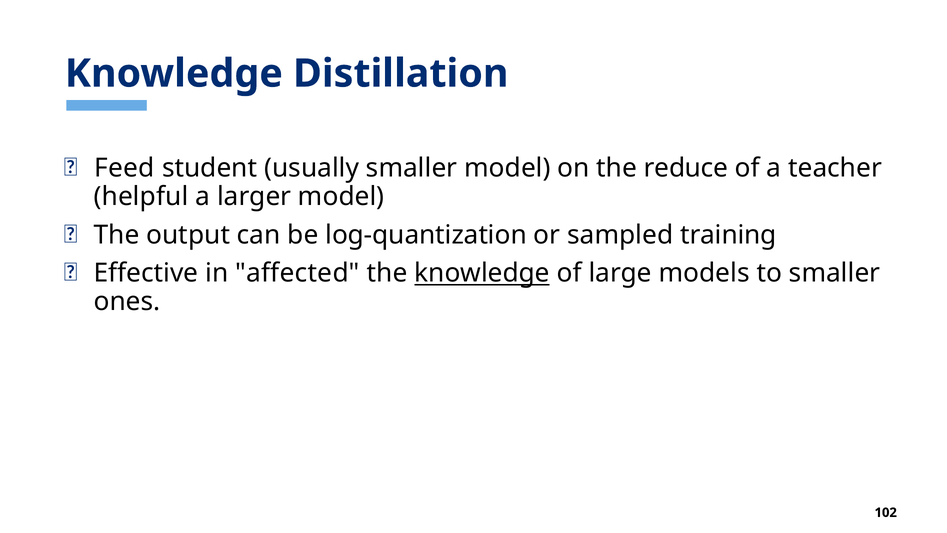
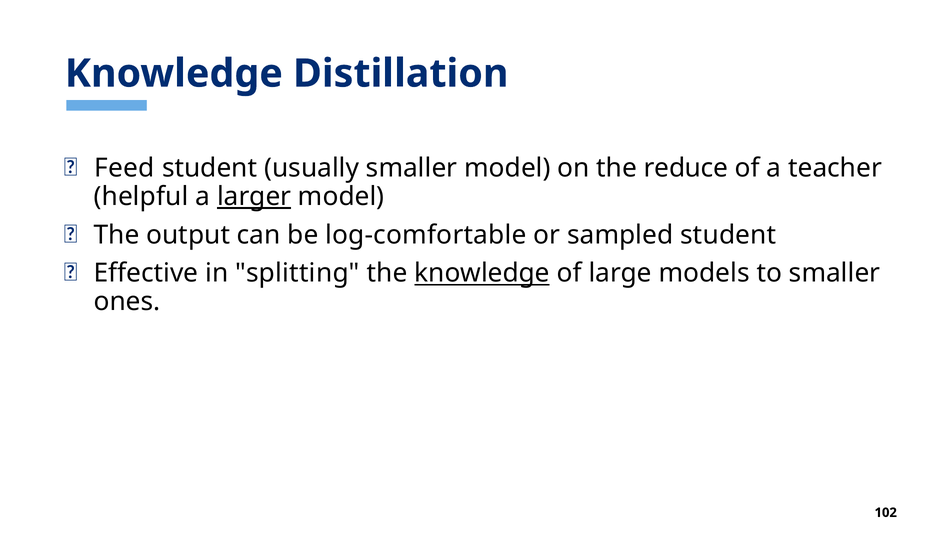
larger underline: none -> present (254, 197)
log-quantization: log-quantization -> log-comfortable (426, 235)
sampled training: training -> student (728, 235)
affected: affected -> splitting (297, 273)
